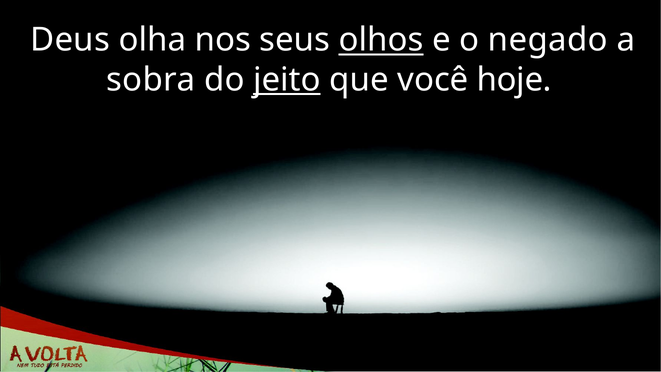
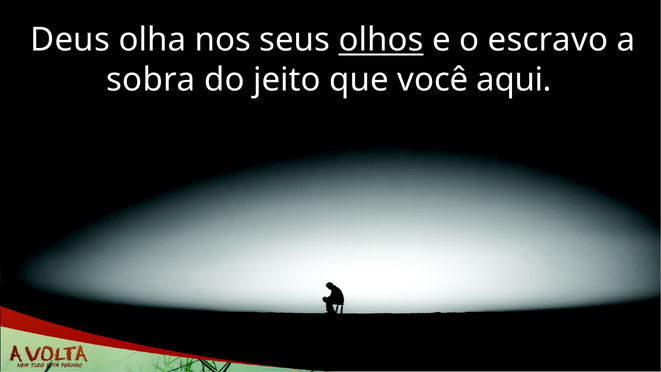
negado: negado -> escravo (548, 40)
jeito underline: present -> none (287, 80)
hoje: hoje -> aqui (514, 80)
